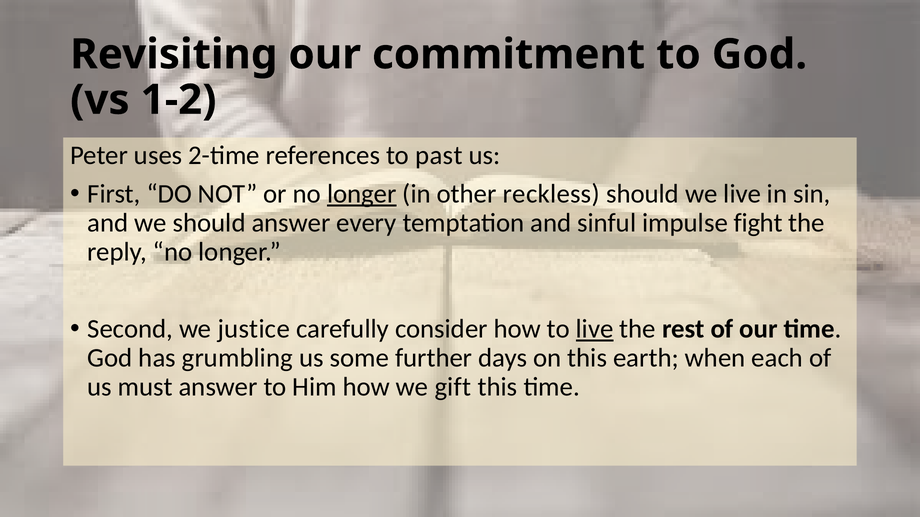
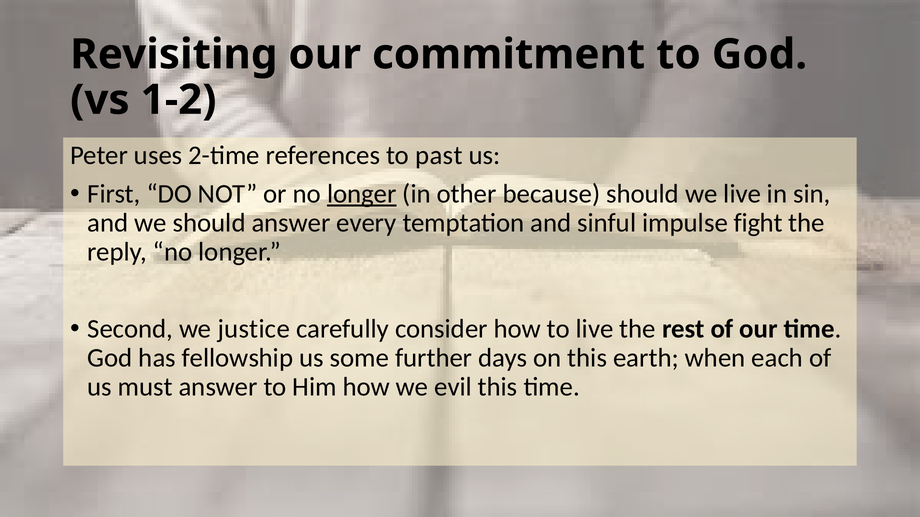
reckless: reckless -> because (551, 194)
live underline: present -> none (595, 329)
grumbling: grumbling -> fellowship (237, 358)
gift: gift -> evil (453, 387)
